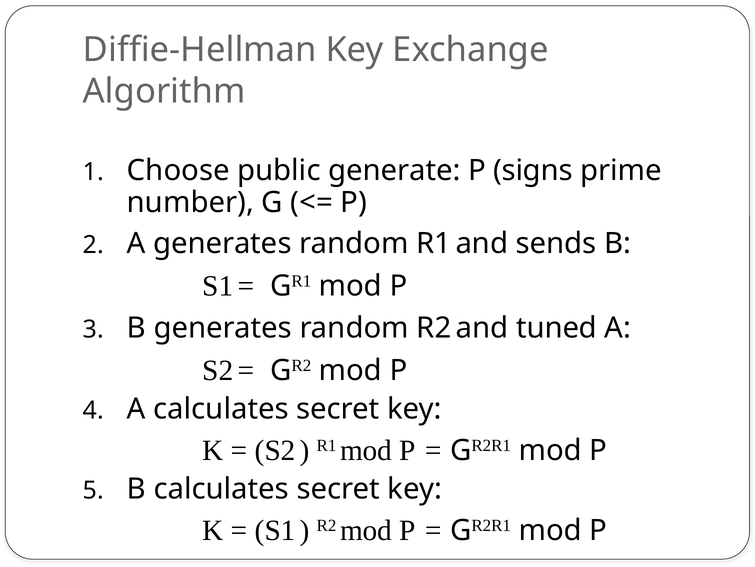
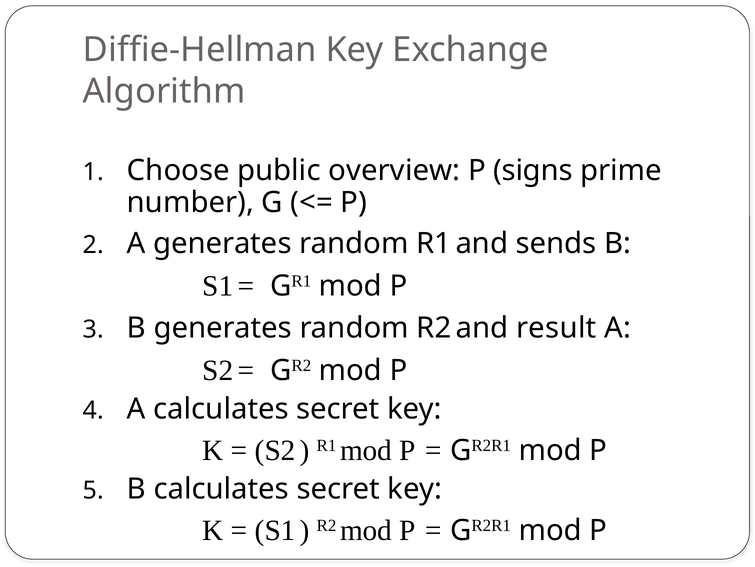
generate: generate -> overview (394, 170)
tuned: tuned -> result (556, 328)
